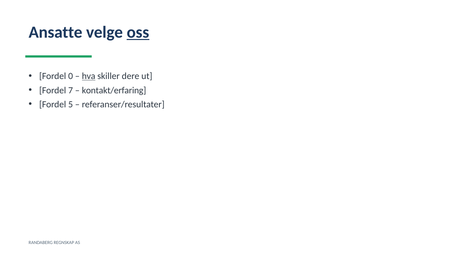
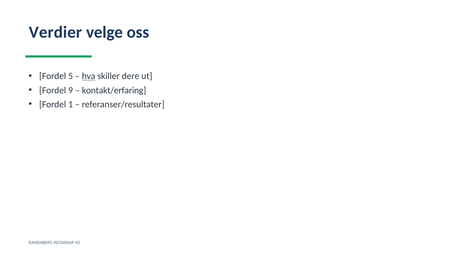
Ansatte: Ansatte -> Verdier (55, 32)
oss underline: present -> none (138, 32)
0: 0 -> 5 (71, 76)
7: 7 -> 9 (71, 90)
5: 5 -> 1 (71, 104)
